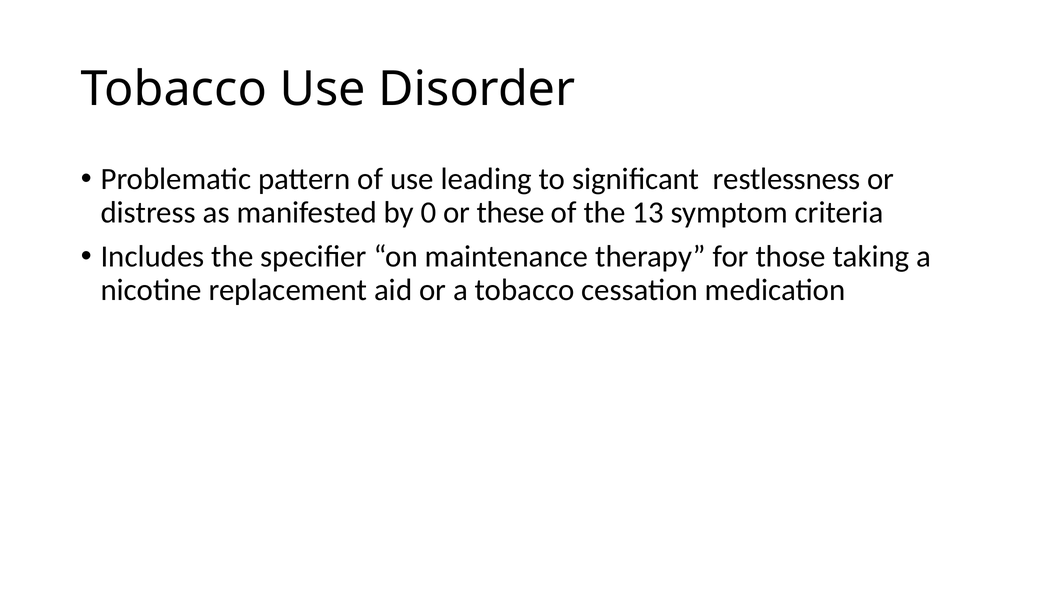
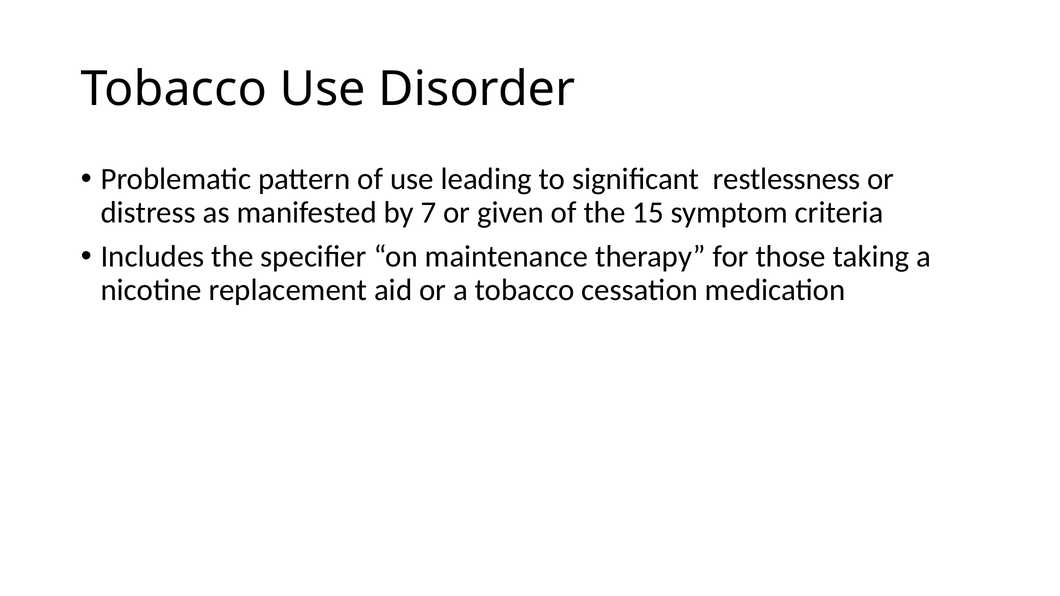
0: 0 -> 7 (429, 212)
these: these -> given (511, 212)
13: 13 -> 15 (648, 212)
